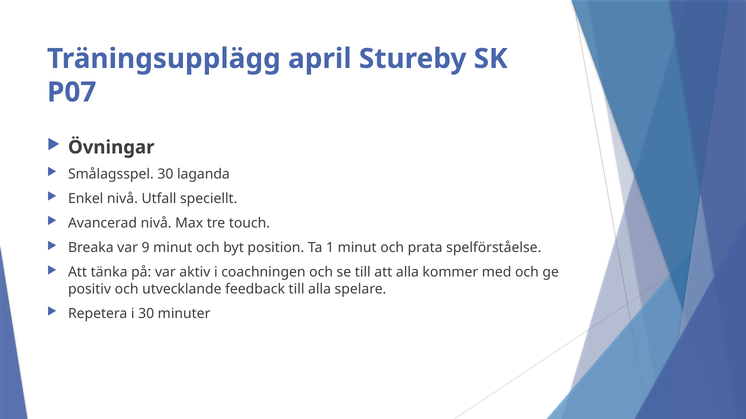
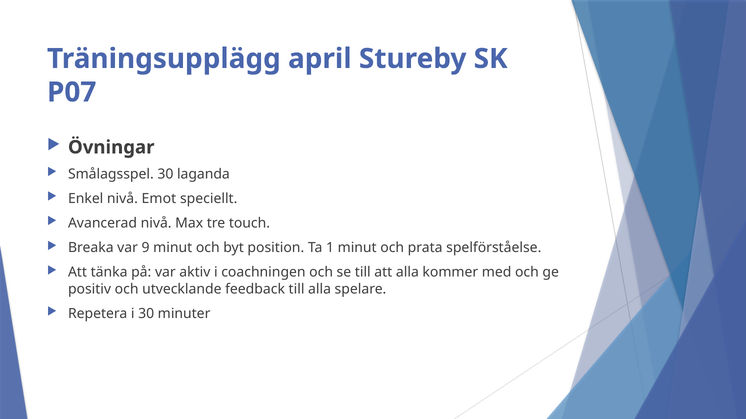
Utfall: Utfall -> Emot (159, 199)
